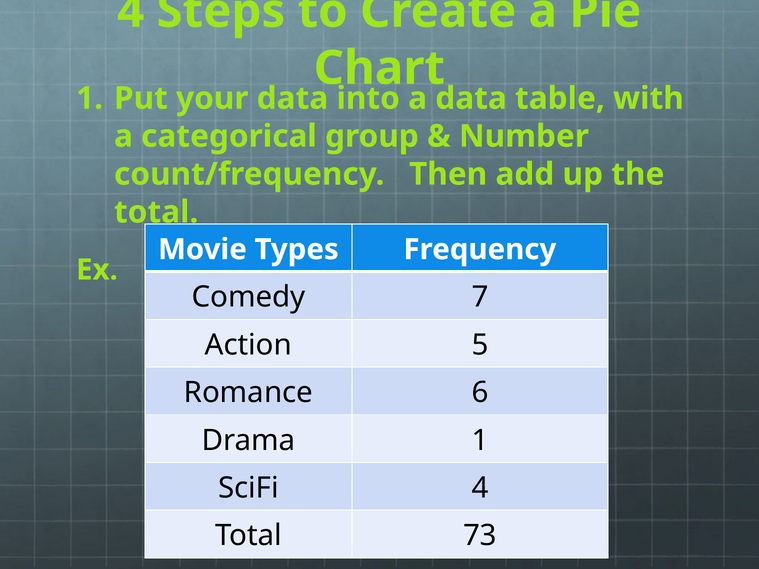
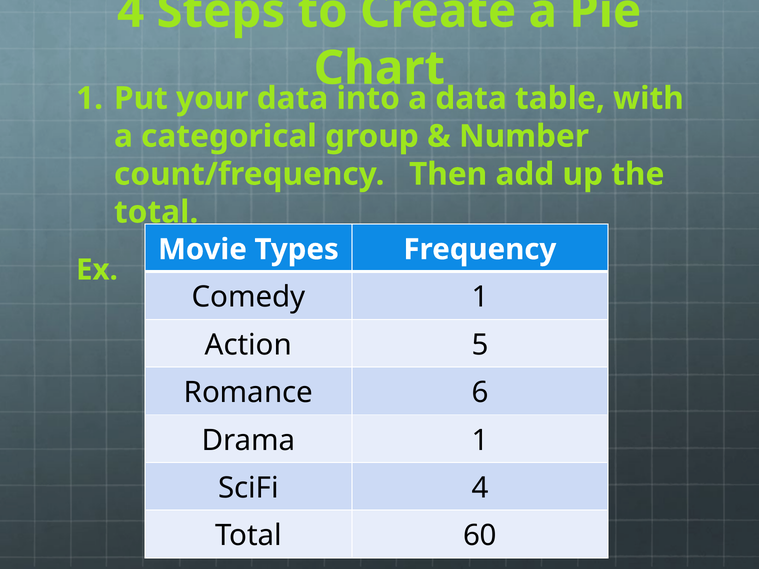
Comedy 7: 7 -> 1 (480, 297)
73: 73 -> 60 (480, 536)
